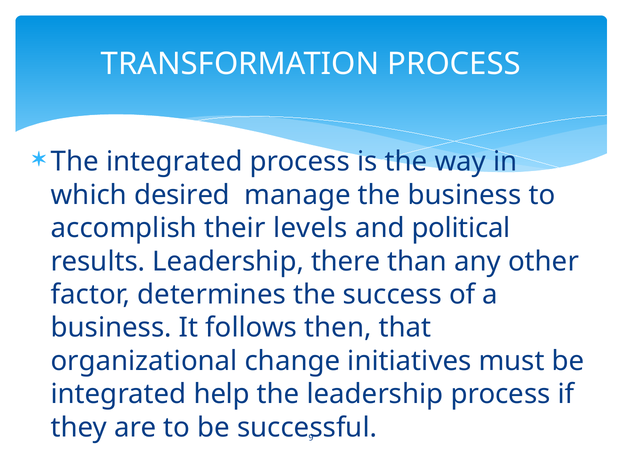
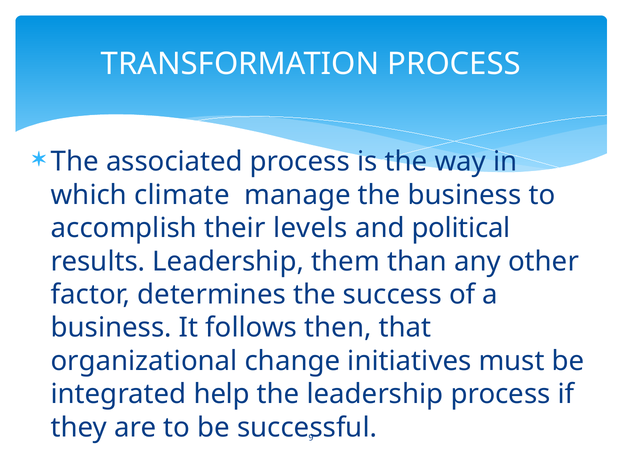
The integrated: integrated -> associated (174, 162)
desired: desired -> climate (182, 195)
there: there -> them (346, 261)
